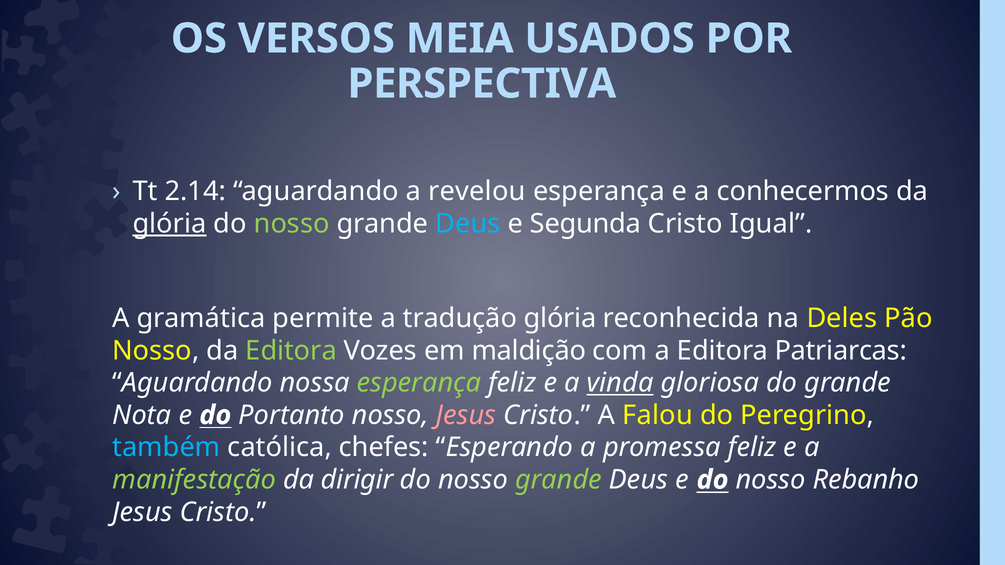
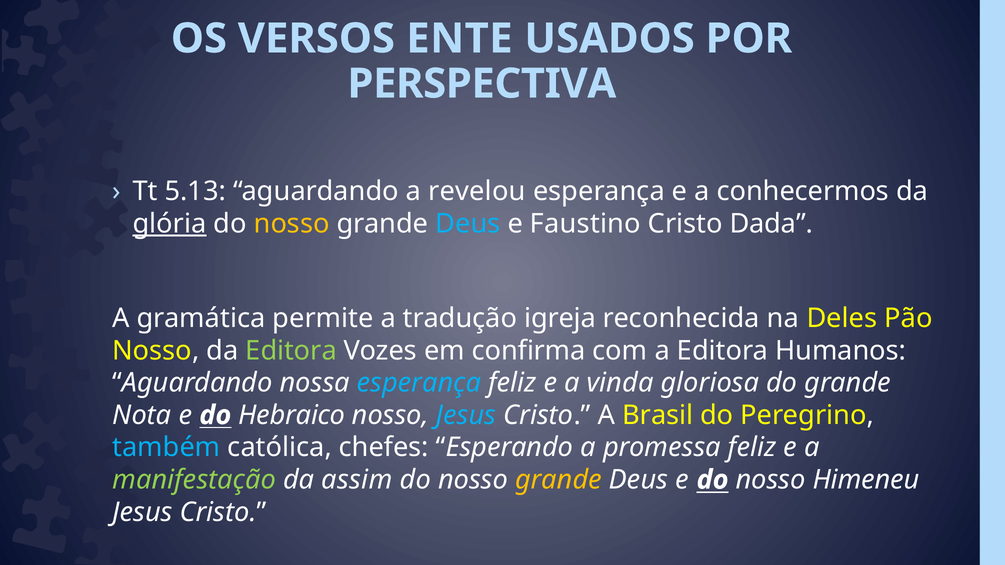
MEIA: MEIA -> ENTE (459, 39)
2.14: 2.14 -> 5.13 (195, 192)
nosso colour: light green -> yellow (292, 224)
Segunda: Segunda -> Faustino (585, 224)
Igual: Igual -> Dada (771, 224)
tradução glória: glória -> igreja (560, 319)
maldição: maldição -> confirma (529, 351)
Patriarcas: Patriarcas -> Humanos (841, 351)
esperança colour: light green -> light blue (419, 383)
vinda underline: present -> none (620, 383)
Portanto: Portanto -> Hebraico (292, 416)
Jesus colour: pink -> light blue (466, 416)
Falou: Falou -> Brasil (658, 416)
dirigir: dirigir -> assim (357, 480)
grande colour: light green -> yellow (558, 480)
Rebanho: Rebanho -> Himeneu (866, 480)
